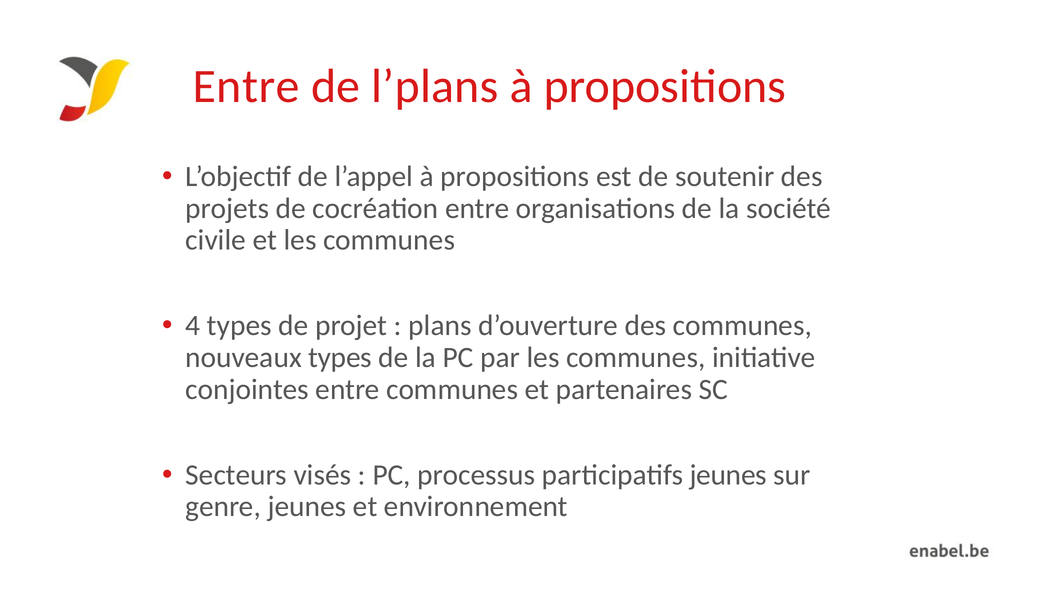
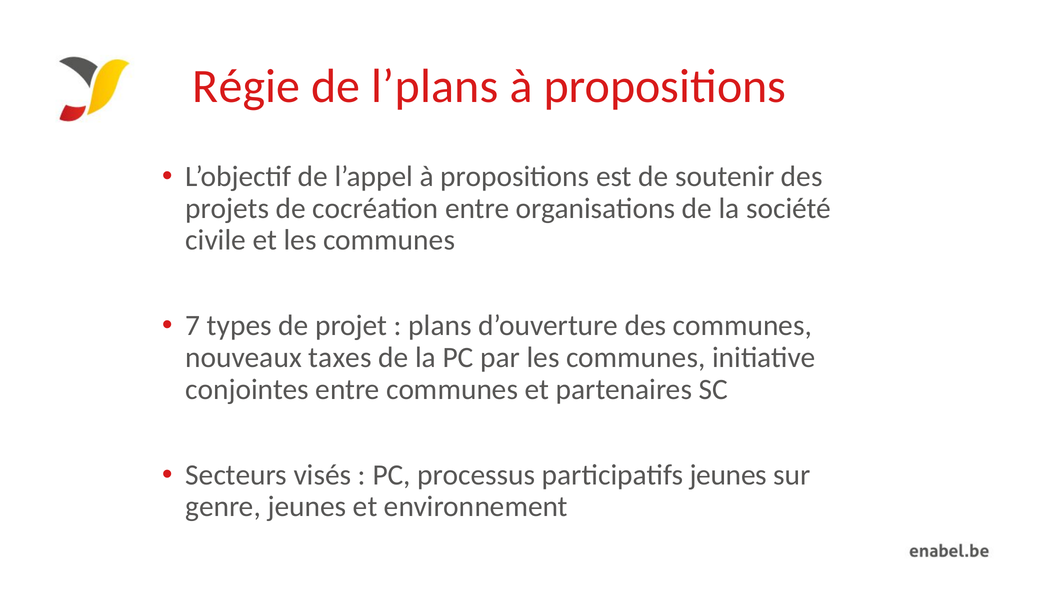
Entre: Entre -> Régie (246, 86)
4: 4 -> 7 (193, 326)
nouveaux types: types -> taxes (340, 357)
